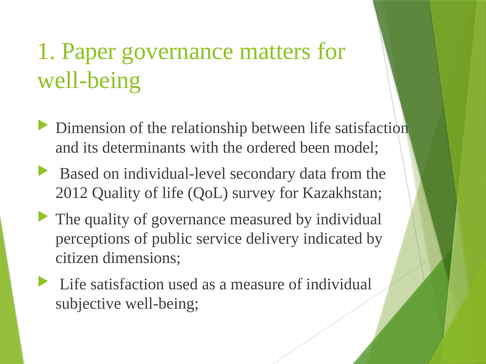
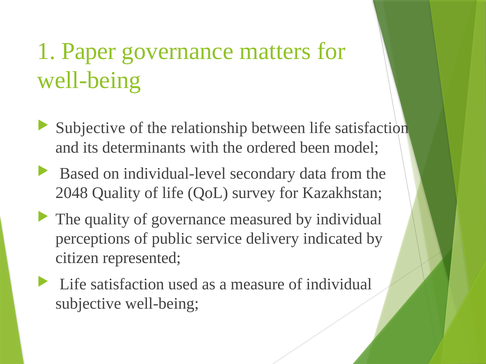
Dimension: Dimension -> Subjective (90, 128)
2012: 2012 -> 2048 (72, 193)
dimensions: dimensions -> represented (142, 258)
